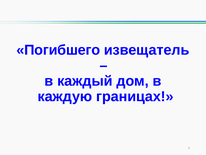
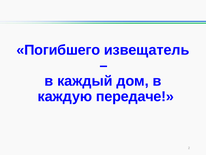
границах: границах -> передаче (135, 96)
